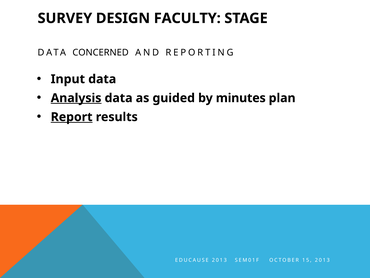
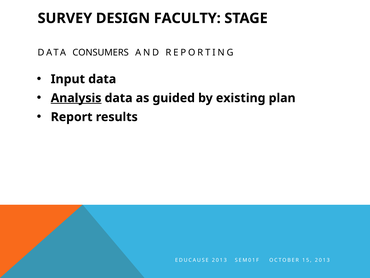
CONCERNED: CONCERNED -> CONSUMERS (101, 52)
minutes: minutes -> existing (241, 98)
Report underline: present -> none (72, 117)
